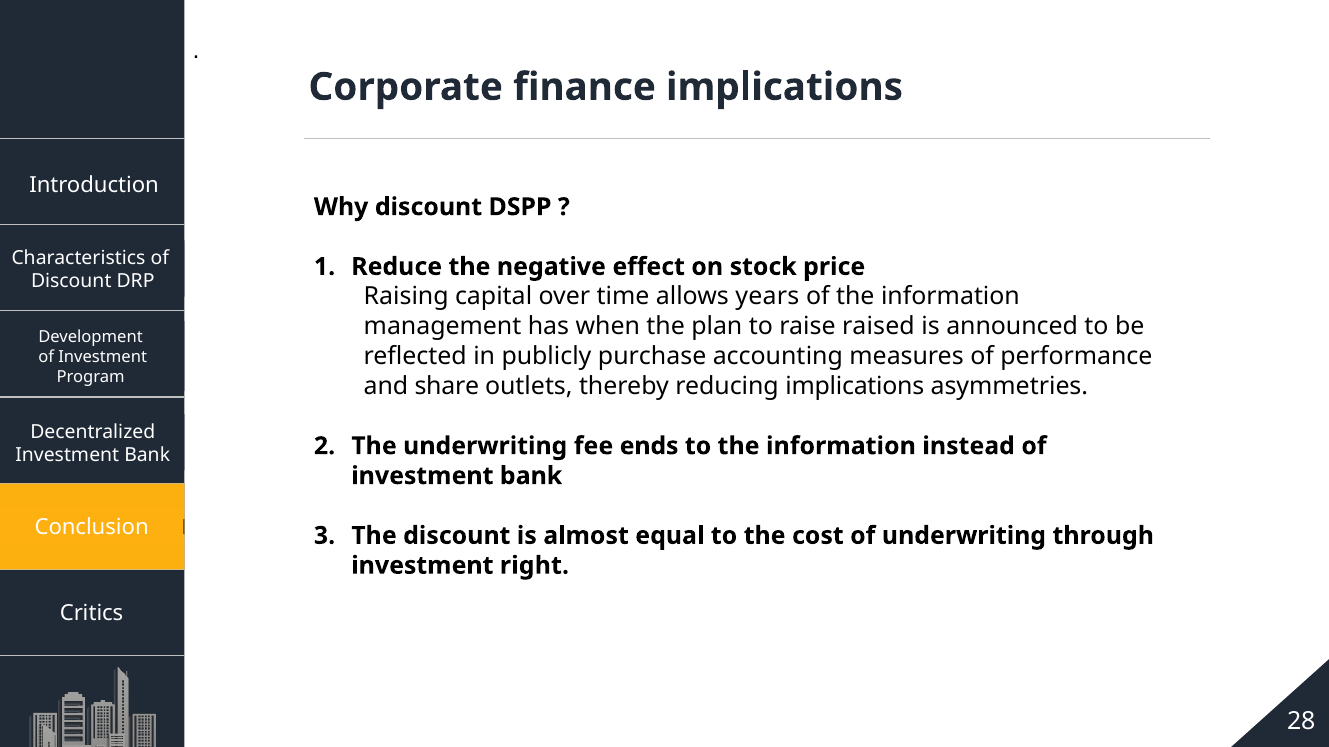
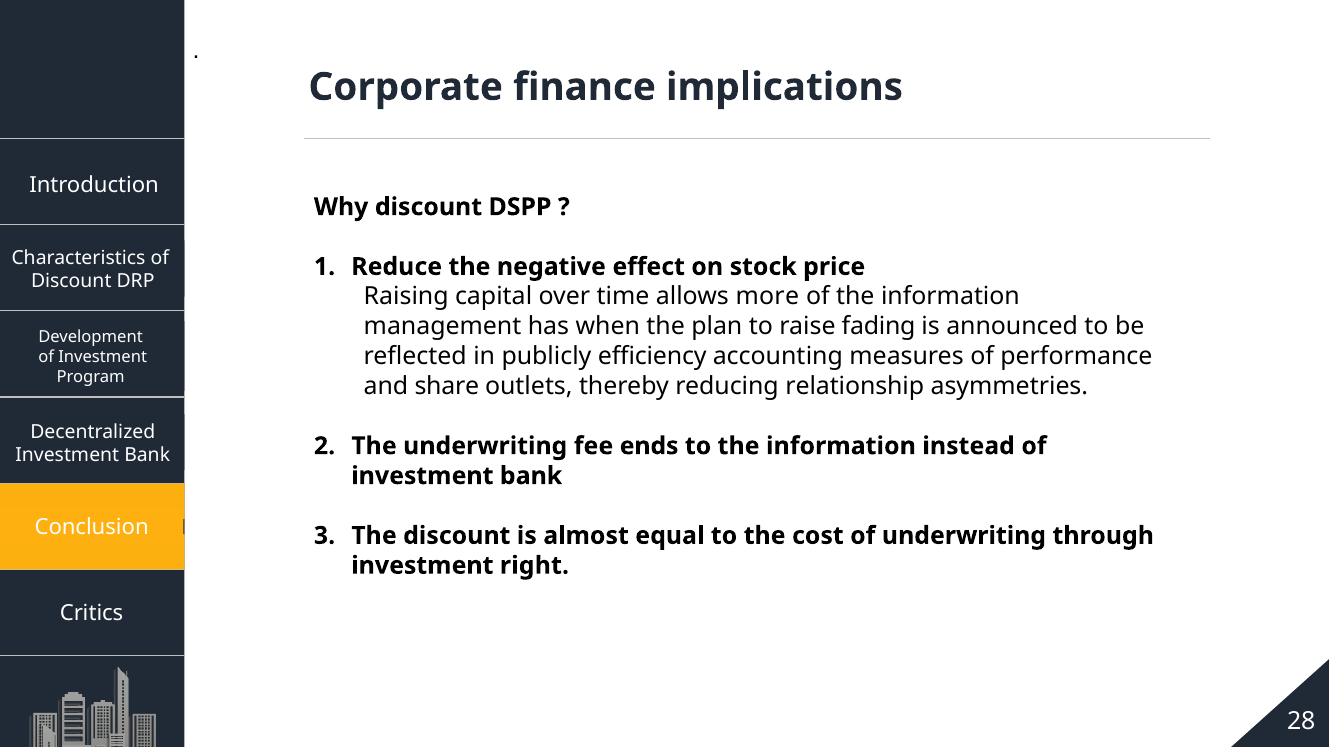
years: years -> more (767, 297)
raised: raised -> fading (879, 327)
purchase: purchase -> efficiency (652, 357)
reducing implications: implications -> relationship (855, 387)
